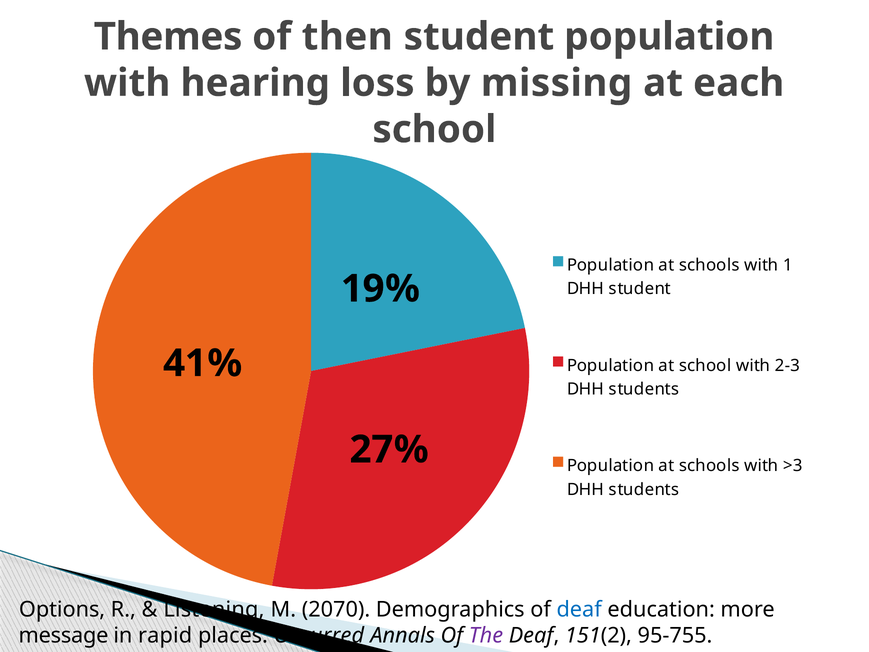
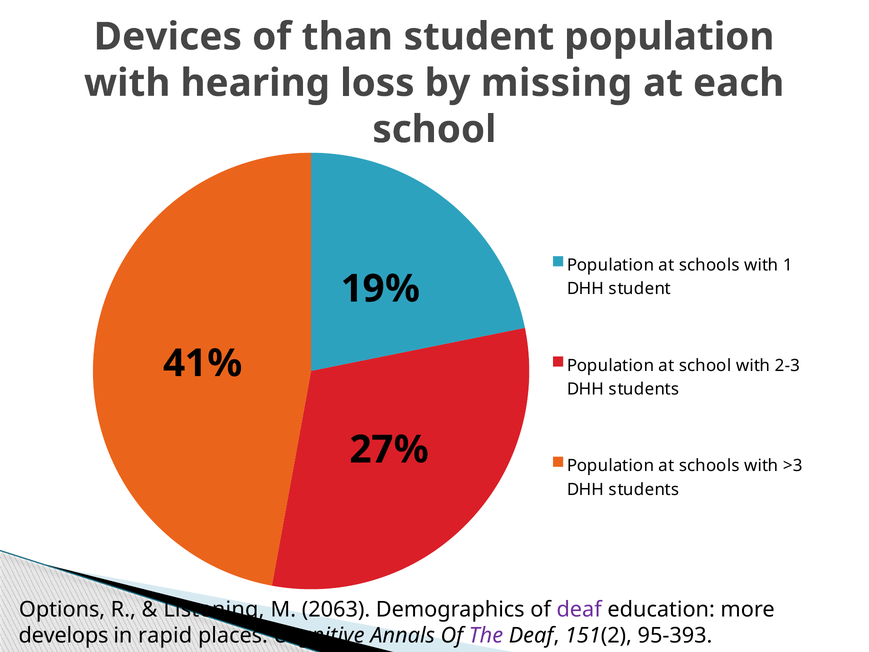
Themes: Themes -> Devices (168, 37)
then: then -> than (347, 37)
2070: 2070 -> 2063 (336, 609)
deaf colour: blue -> purple (579, 609)
message: message -> develops (64, 635)
Occurred: Occurred -> Cognitive (319, 635)
95-755: 95-755 -> 95-393 (675, 635)
